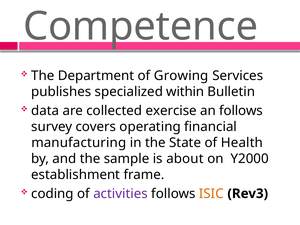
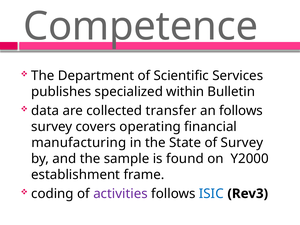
Growing: Growing -> Scientific (181, 76)
exercise: exercise -> transfer (171, 111)
of Health: Health -> Survey (242, 143)
about: about -> found (185, 159)
ISIC colour: orange -> blue (211, 194)
